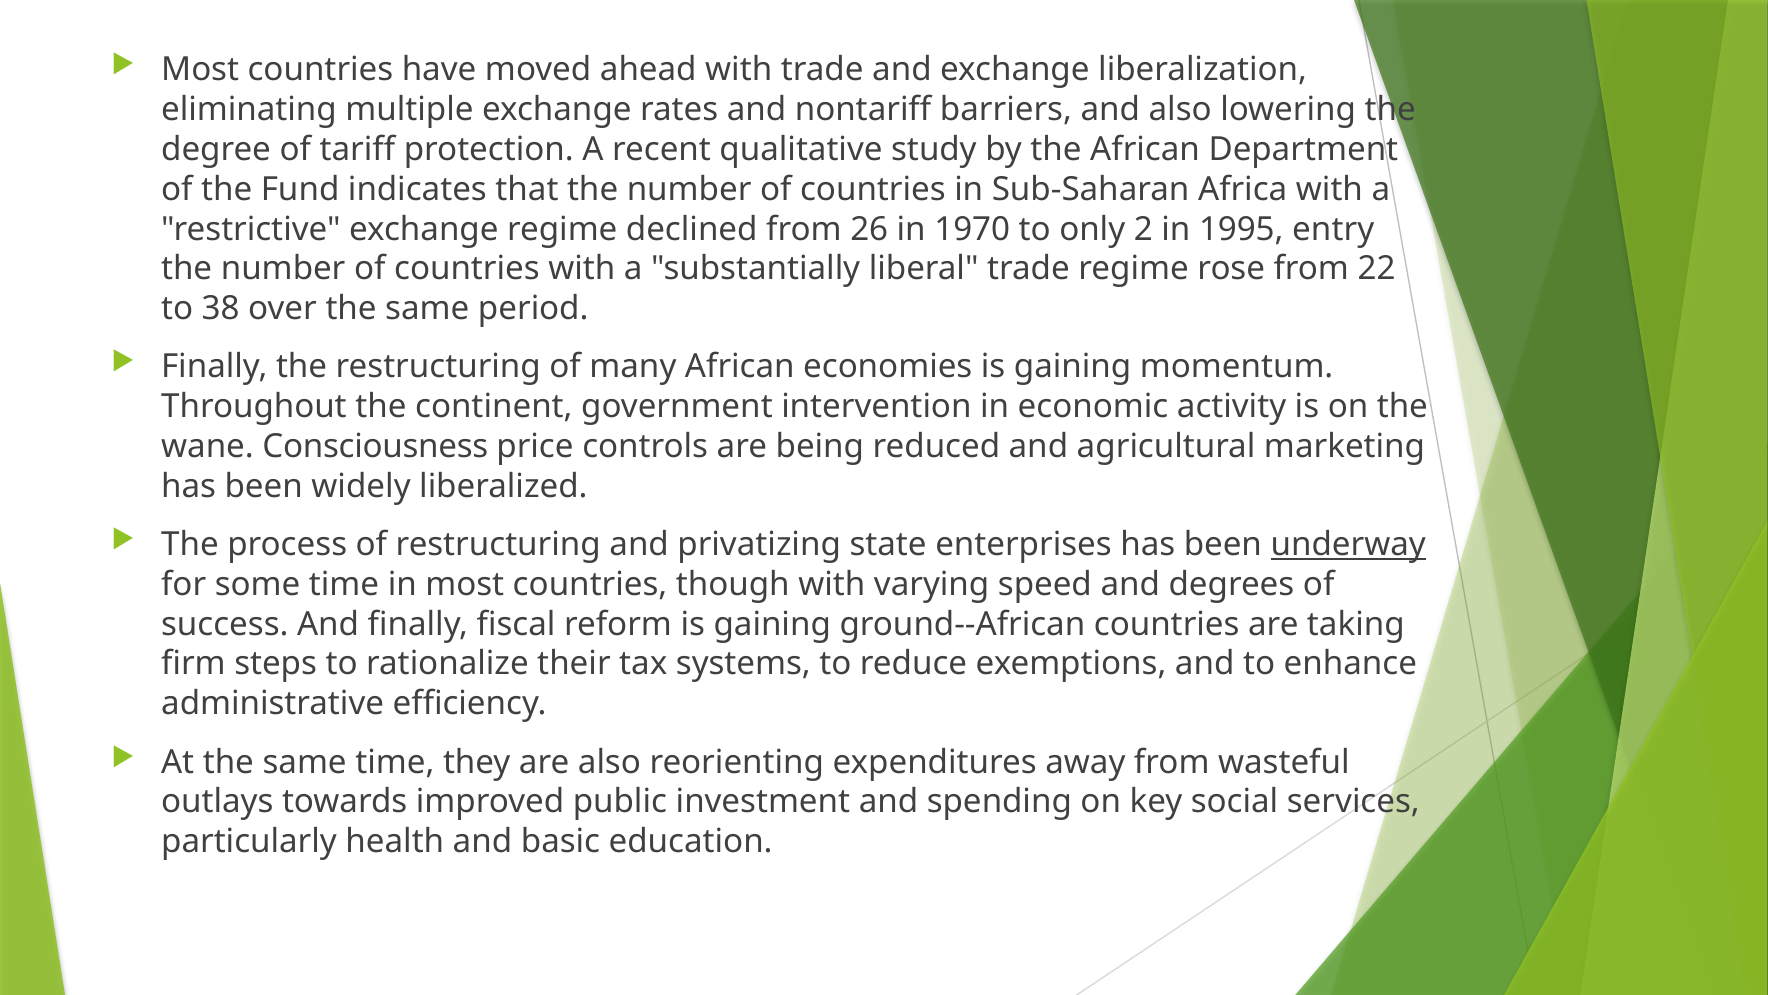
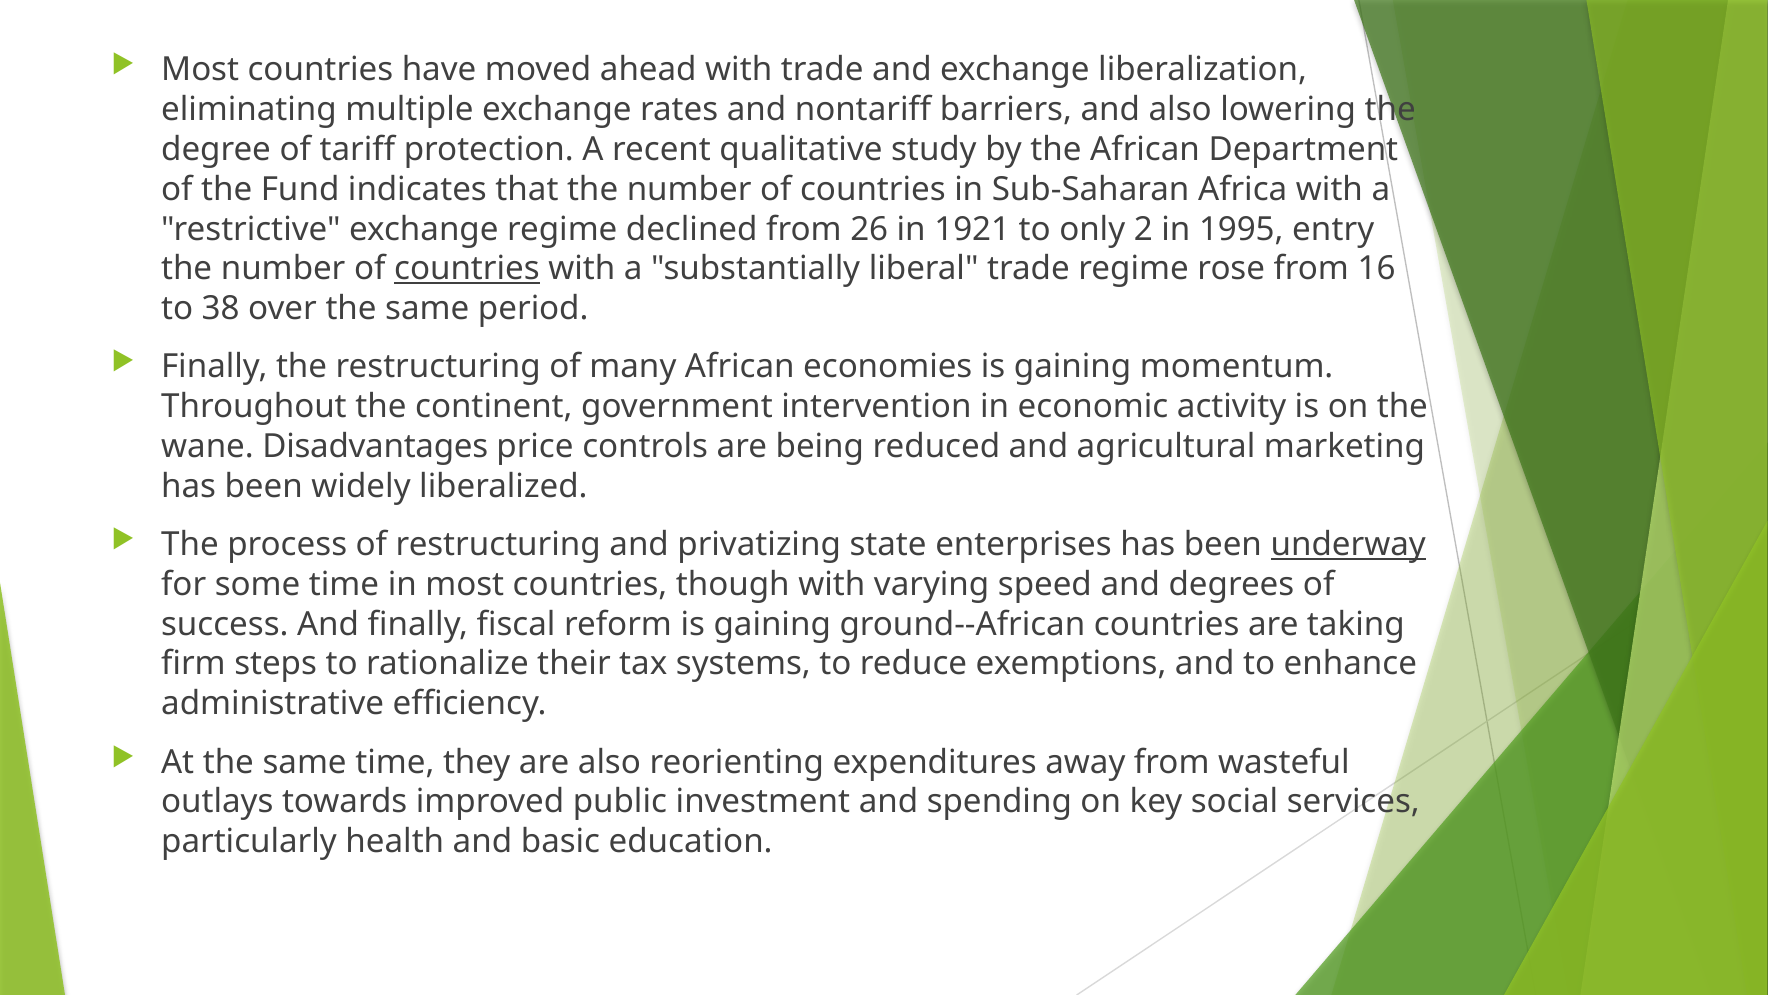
1970: 1970 -> 1921 (972, 229)
countries underline: none -> present (467, 269)
22: 22 -> 16 (1377, 269)
Consciousness: Consciousness -> Disadvantages (375, 446)
